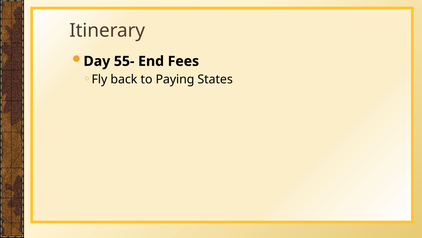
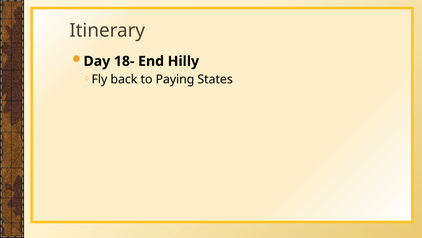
55-: 55- -> 18- (124, 61)
Fees: Fees -> Hilly (183, 61)
